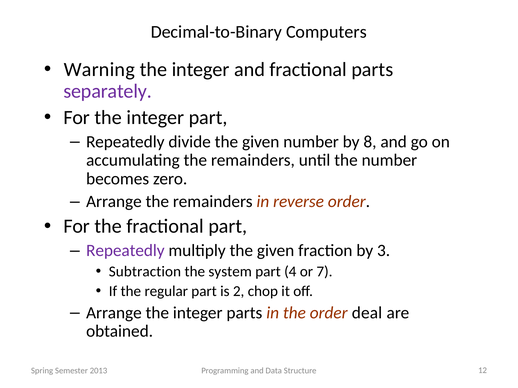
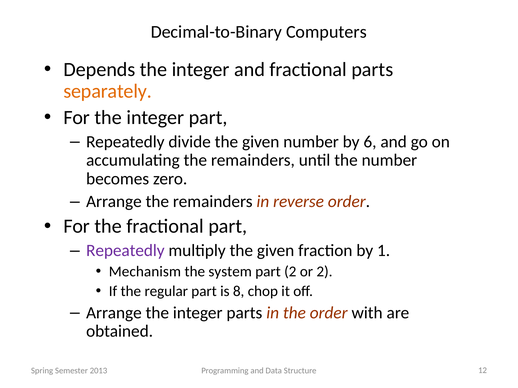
Warning: Warning -> Depends (99, 69)
separately colour: purple -> orange (108, 91)
8: 8 -> 6 (370, 142)
3: 3 -> 1 (384, 251)
Subtraction: Subtraction -> Mechanism (145, 272)
part 4: 4 -> 2 (290, 272)
or 7: 7 -> 2 (324, 272)
2: 2 -> 8 (239, 292)
deal: deal -> with (367, 313)
